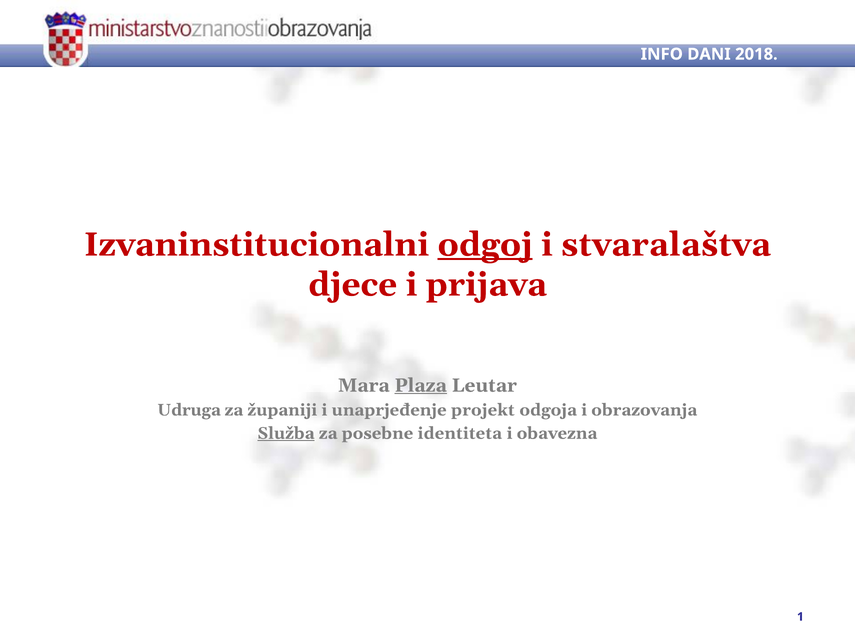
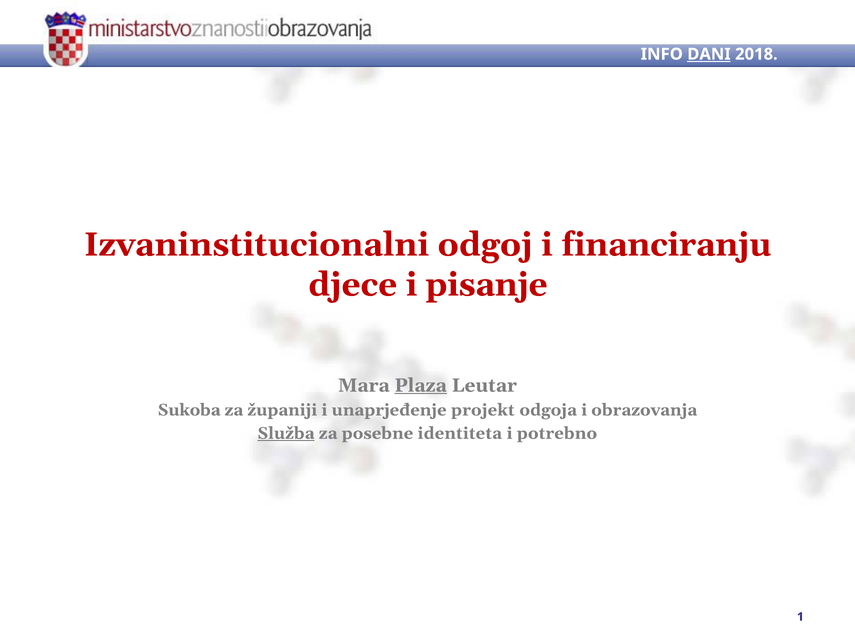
DANI underline: none -> present (709, 54)
odgoj underline: present -> none (485, 244)
stvaralaštva: stvaralaštva -> financiranju (666, 244)
prijava: prijava -> pisanje (487, 284)
Udruga: Udruga -> Sukoba (189, 409)
obavezna: obavezna -> potrebno (557, 433)
